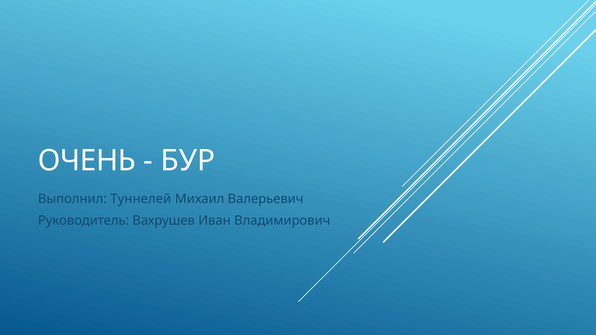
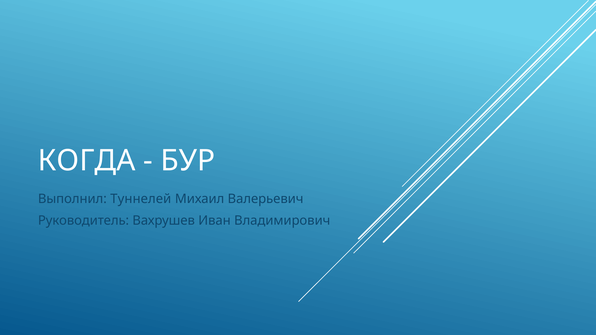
ОЧЕНЬ: ОЧЕНЬ -> КОГДА (87, 161)
